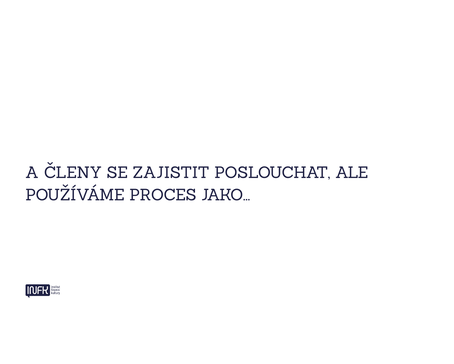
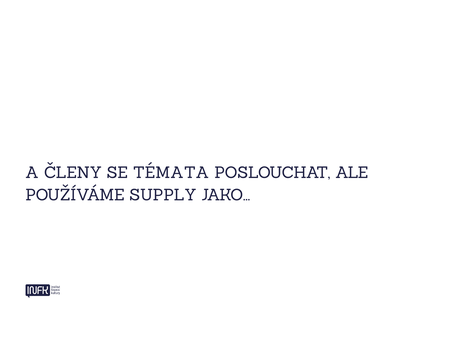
ZAJISTIT: ZAJISTIT -> TÉMATA (171, 172)
PROCES: PROCES -> SUPPLY (163, 195)
